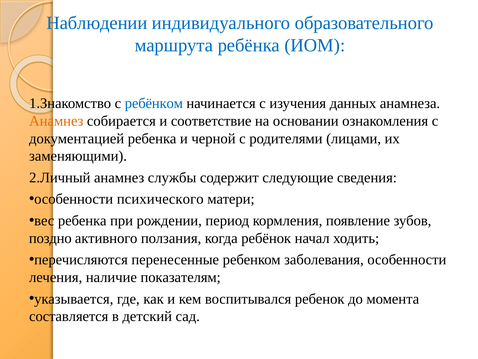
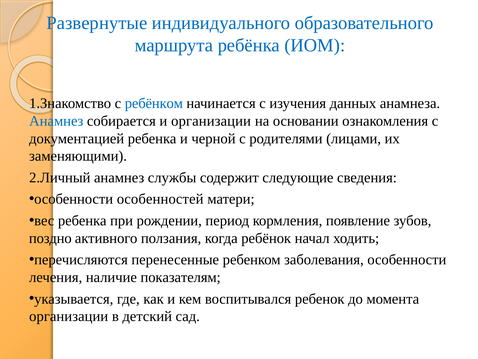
Наблюдении: Наблюдении -> Развернутые (97, 23)
Анамнез colour: orange -> blue (56, 121)
и соответствие: соответствие -> организации (211, 121)
психического: психического -> особенностей (160, 199)
составляется: составляется -> организации (69, 316)
